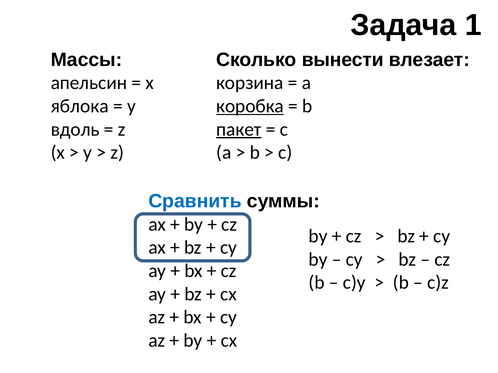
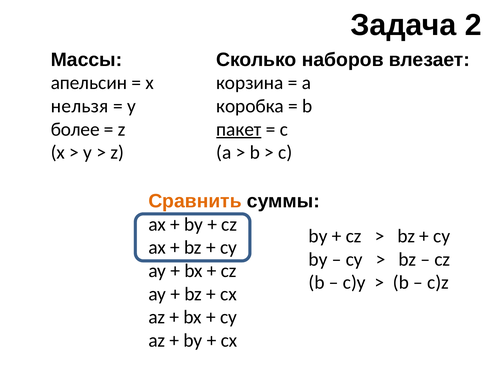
1: 1 -> 2 (473, 25)
вынести: вынести -> наборов (343, 60)
яблока: яблока -> нельзя (80, 106)
коробка underline: present -> none (250, 106)
вдоль: вдоль -> более (75, 129)
Сравнить colour: blue -> orange (195, 201)
